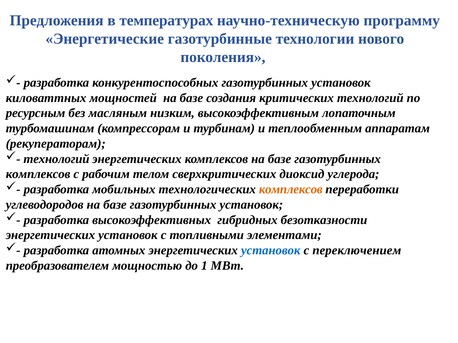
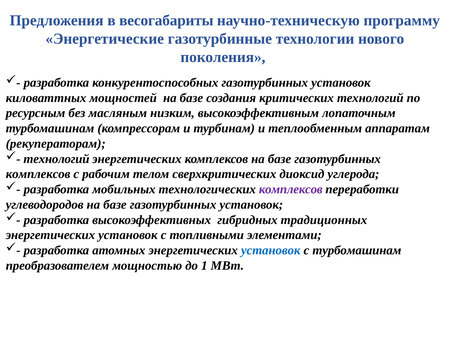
температурах: температурах -> весогабариты (166, 20)
комплексов colour: orange -> purple (291, 190)
безотказности: безотказности -> традиционных (324, 220)
с переключением: переключением -> турбомашинам (357, 251)
